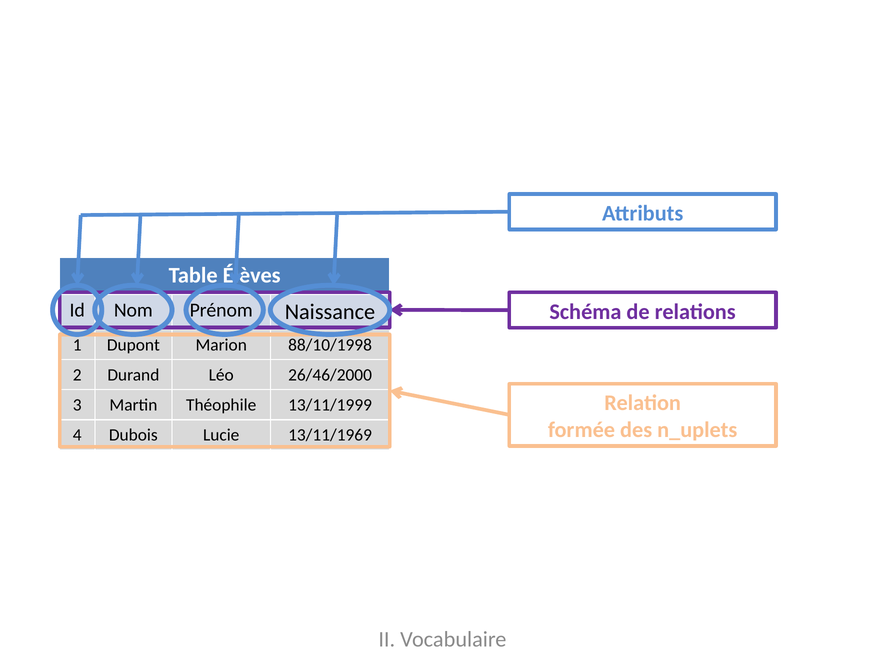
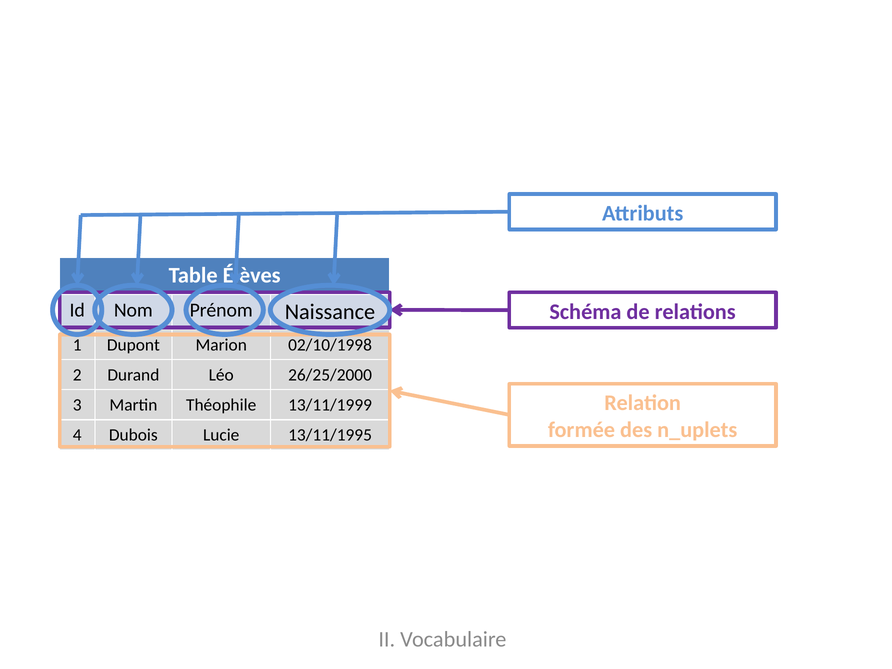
88/10/1998: 88/10/1998 -> 02/10/1998 (330, 345)
26/46/2000: 26/46/2000 -> 26/25/2000 (330, 375)
13/11/1969: 13/11/1969 -> 13/11/1995 (330, 435)
